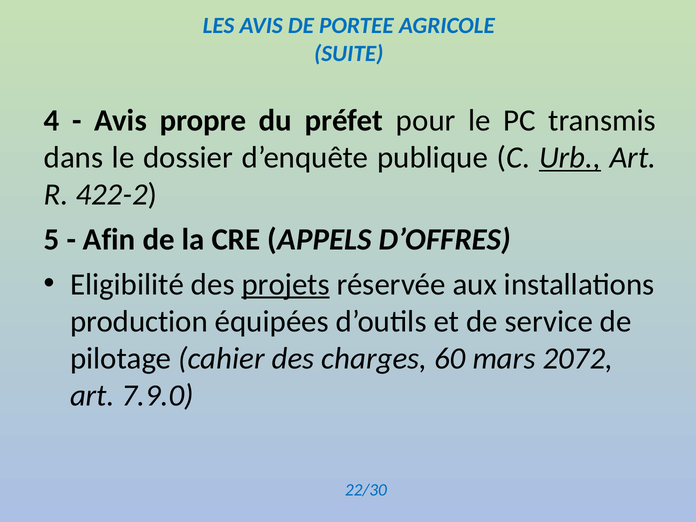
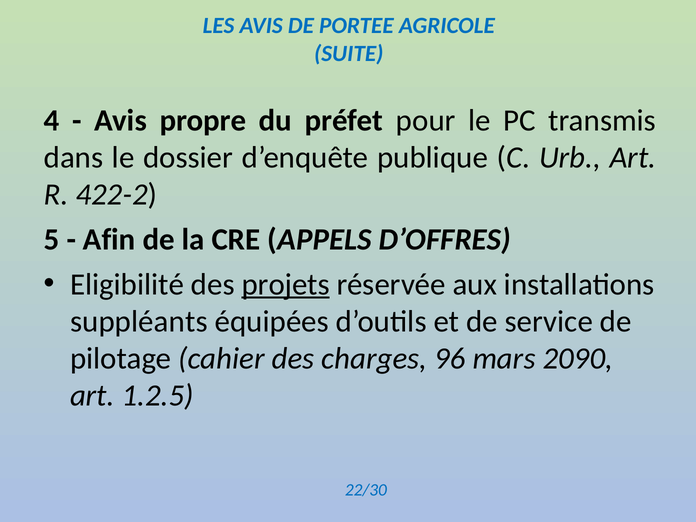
Urb underline: present -> none (570, 157)
production: production -> suppléants (139, 321)
60: 60 -> 96 (450, 359)
2072: 2072 -> 2090 (578, 359)
7.9.0: 7.9.0 -> 1.2.5 (158, 396)
